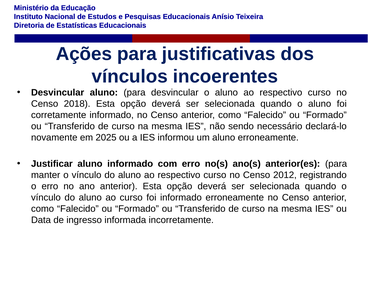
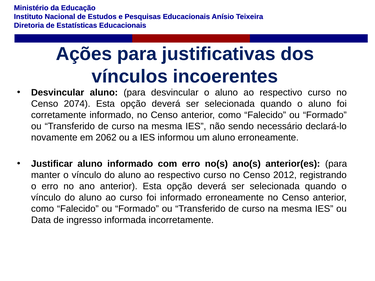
2018: 2018 -> 2074 (77, 104)
2025: 2025 -> 2062 (106, 138)
